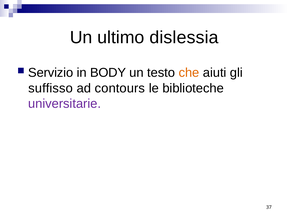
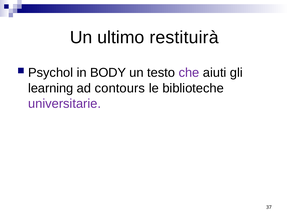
dislessia: dislessia -> restituirà (184, 37)
Servizio: Servizio -> Psychol (51, 73)
che colour: orange -> purple (189, 73)
suffisso: suffisso -> learning (51, 88)
